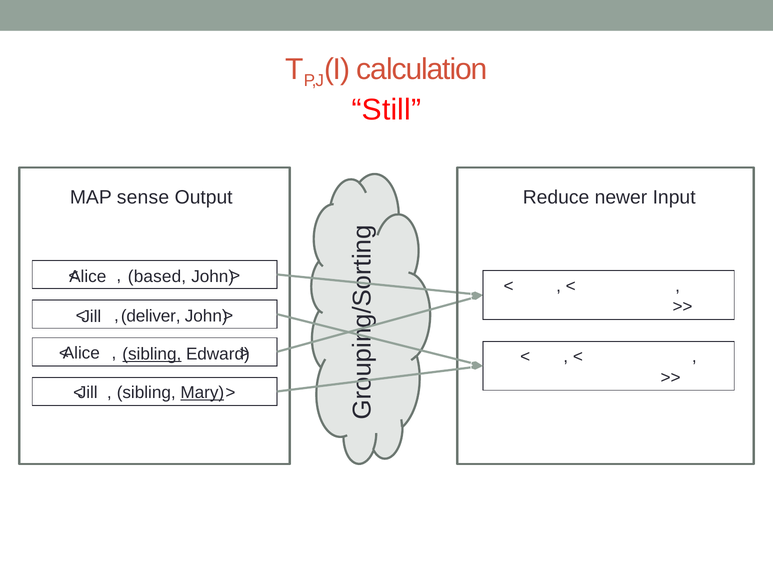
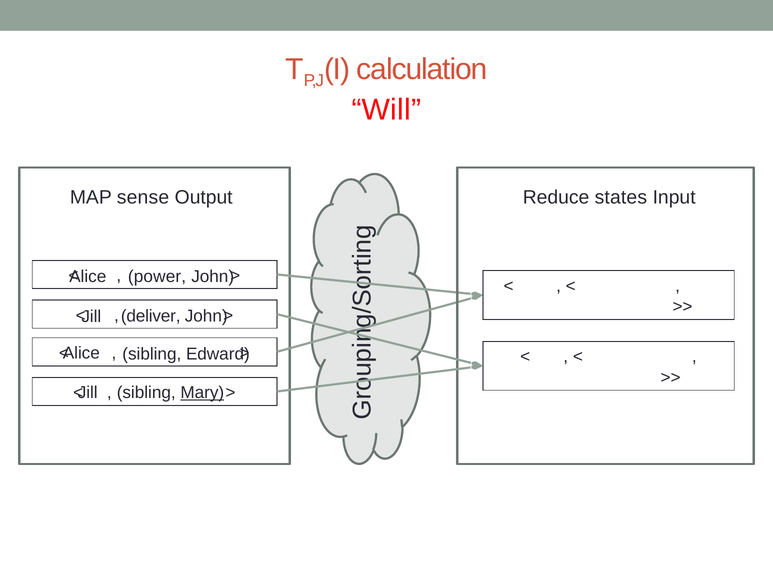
Still: Still -> Will (386, 110)
newer: newer -> states (621, 197)
based: based -> power (157, 277)
sibling underline: present -> none (152, 354)
